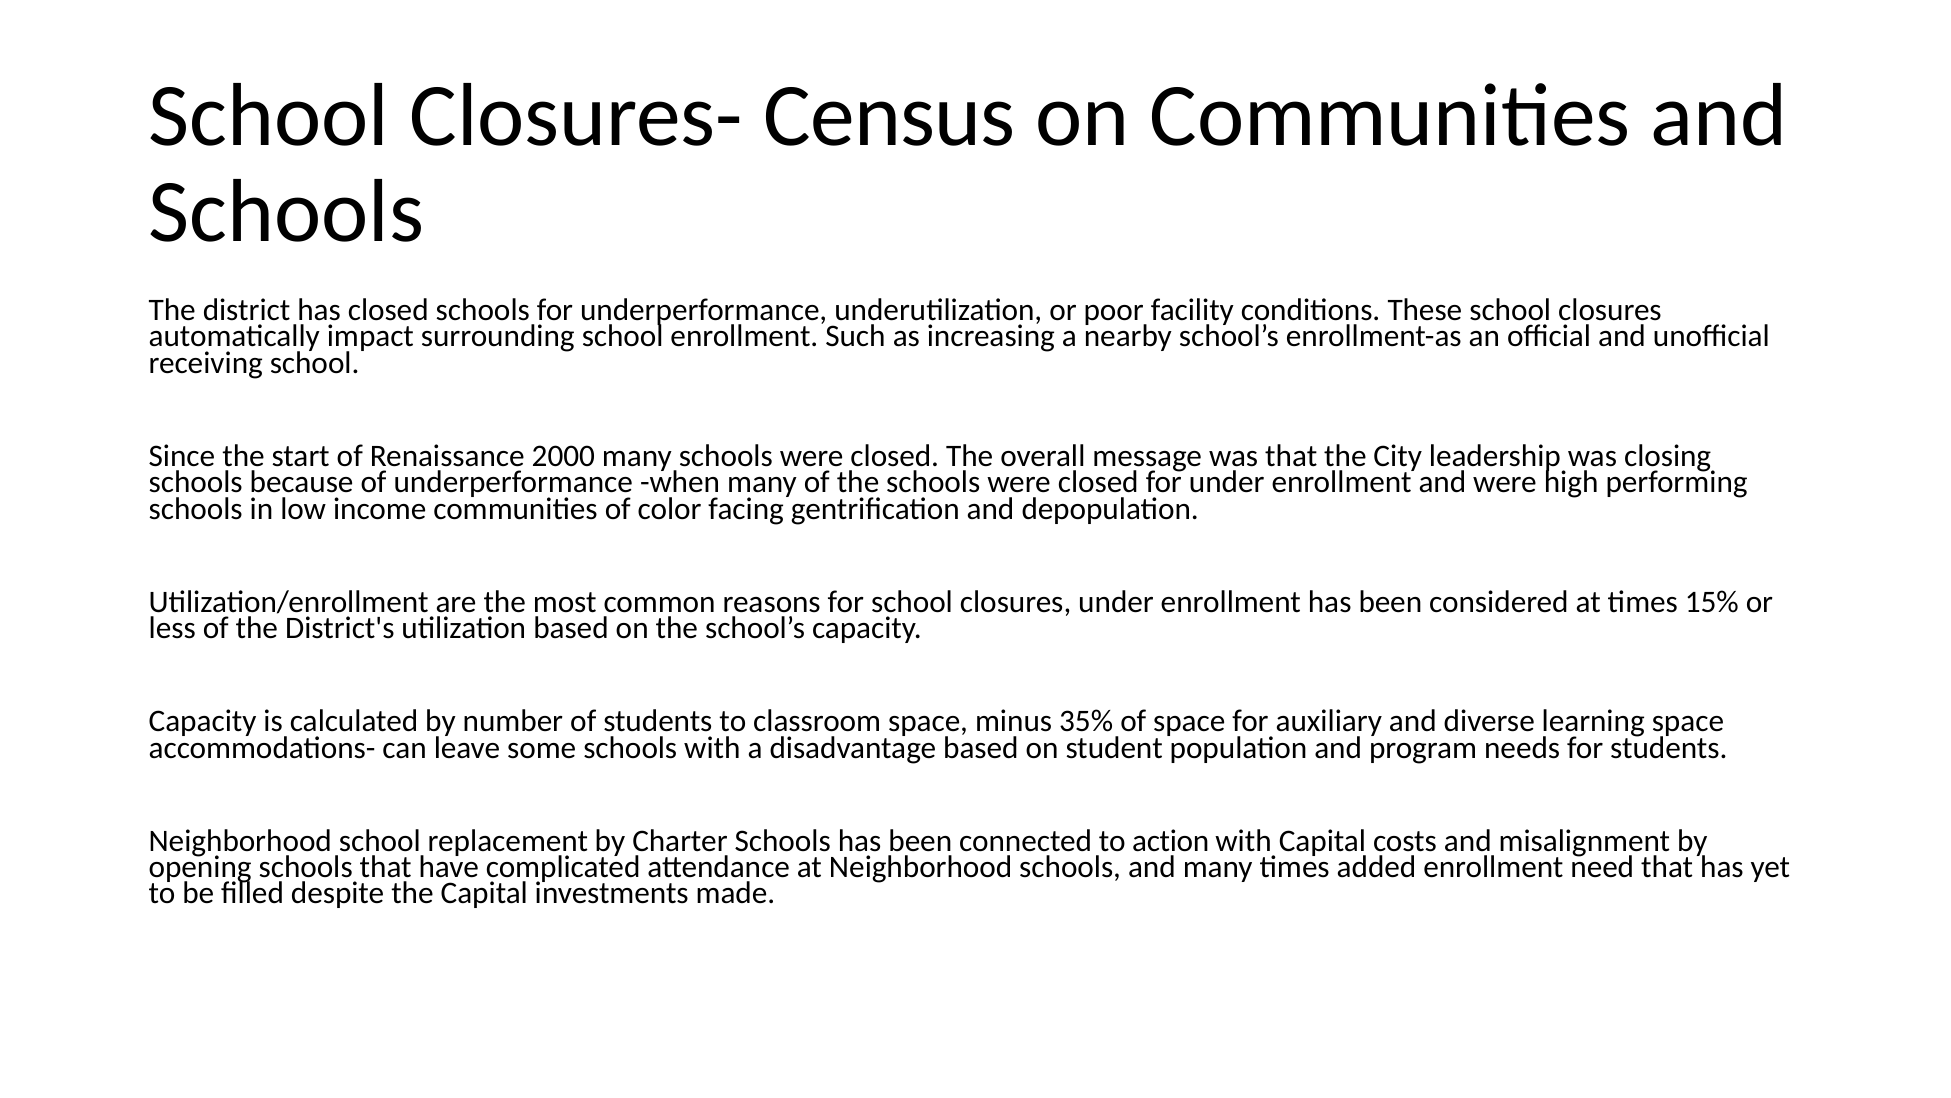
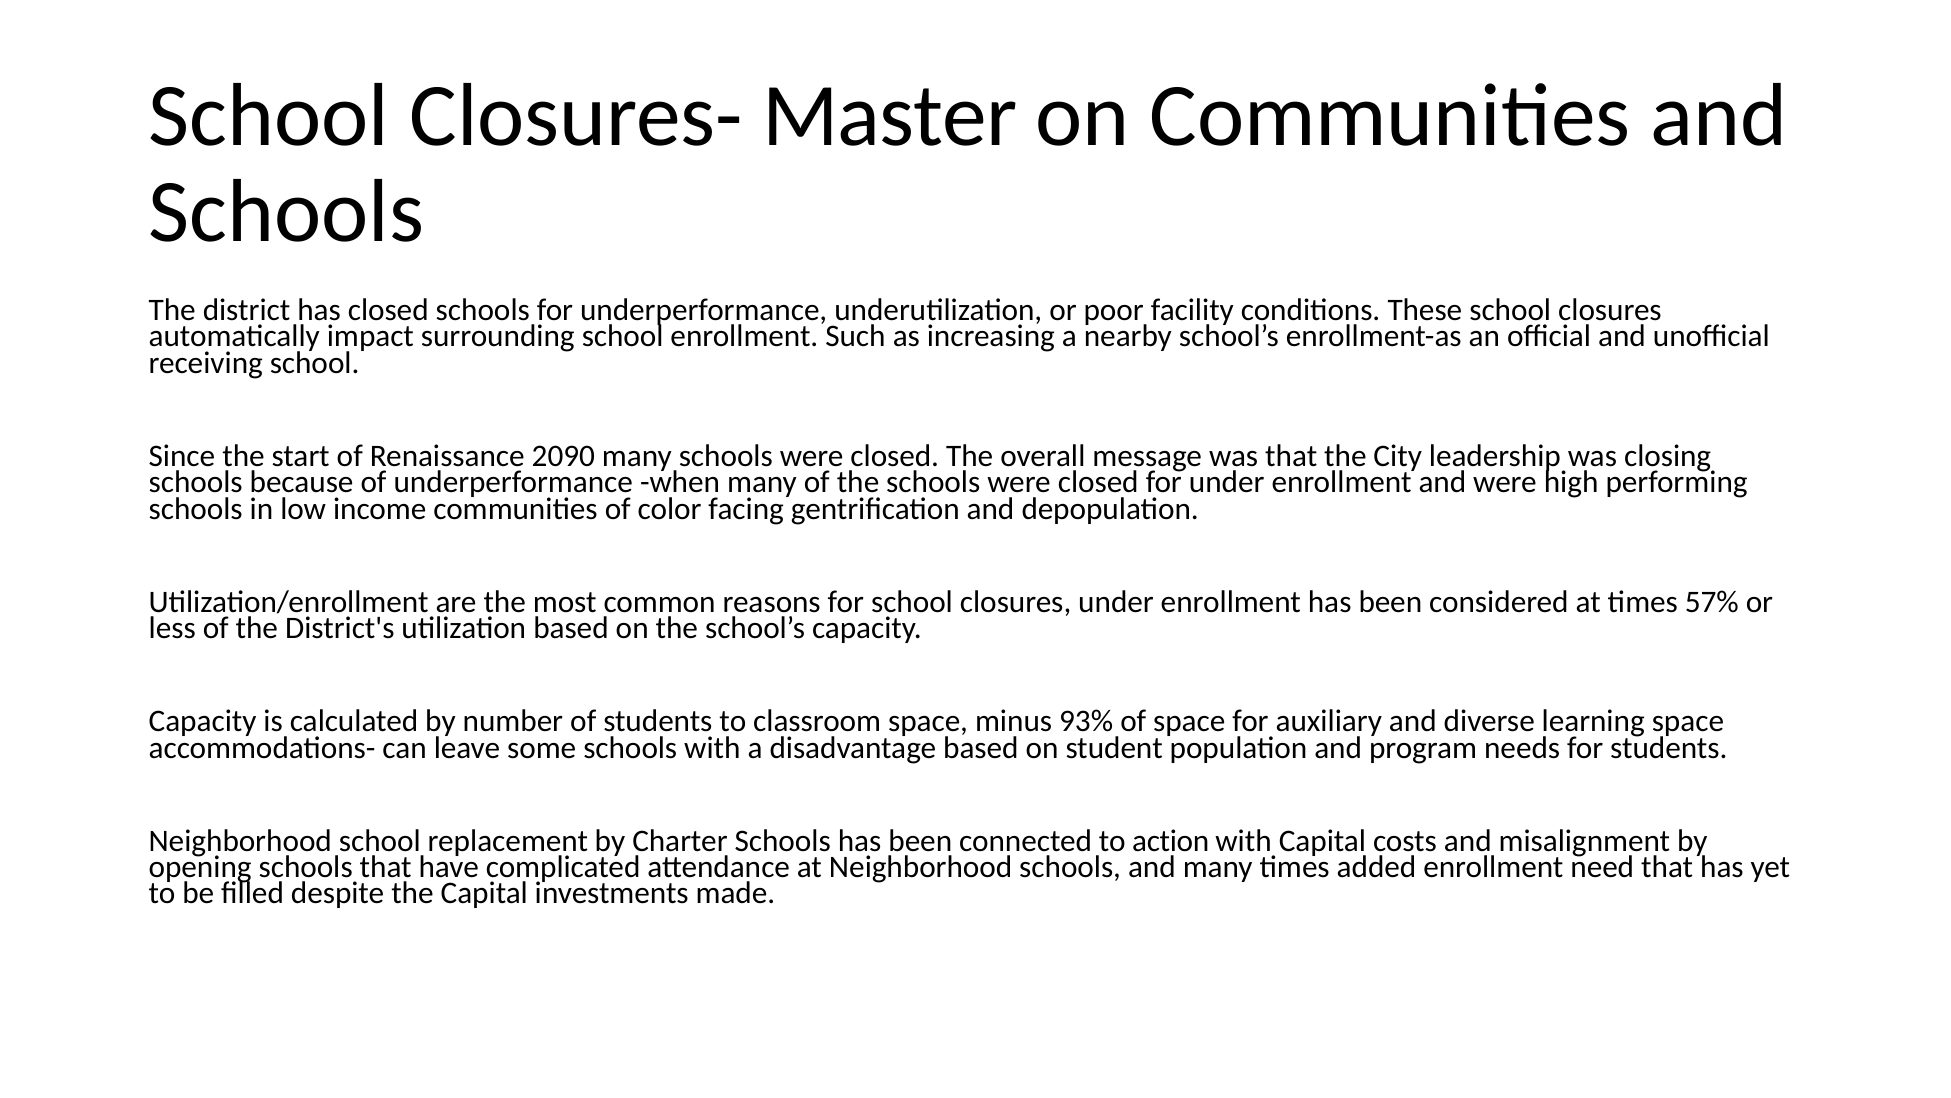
Census: Census -> Master (890, 116)
2000: 2000 -> 2090 (563, 456)
15%: 15% -> 57% (1712, 602)
35%: 35% -> 93% (1086, 721)
